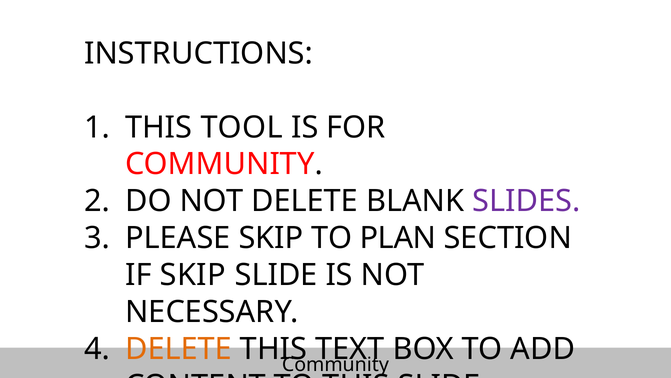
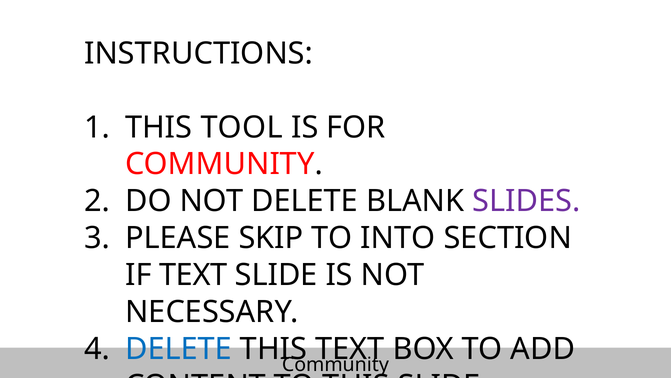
PLAN: PLAN -> INTO (398, 238)
IF SKIP: SKIP -> TEXT (193, 275)
DELETE colour: orange -> blue (179, 349)
